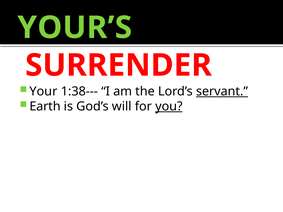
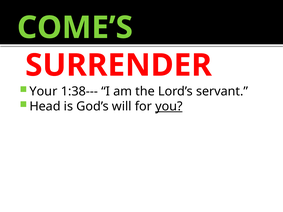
YOUR’S: YOUR’S -> COME’S (75, 28)
servant underline: present -> none (222, 91)
Earth: Earth -> Head (45, 107)
